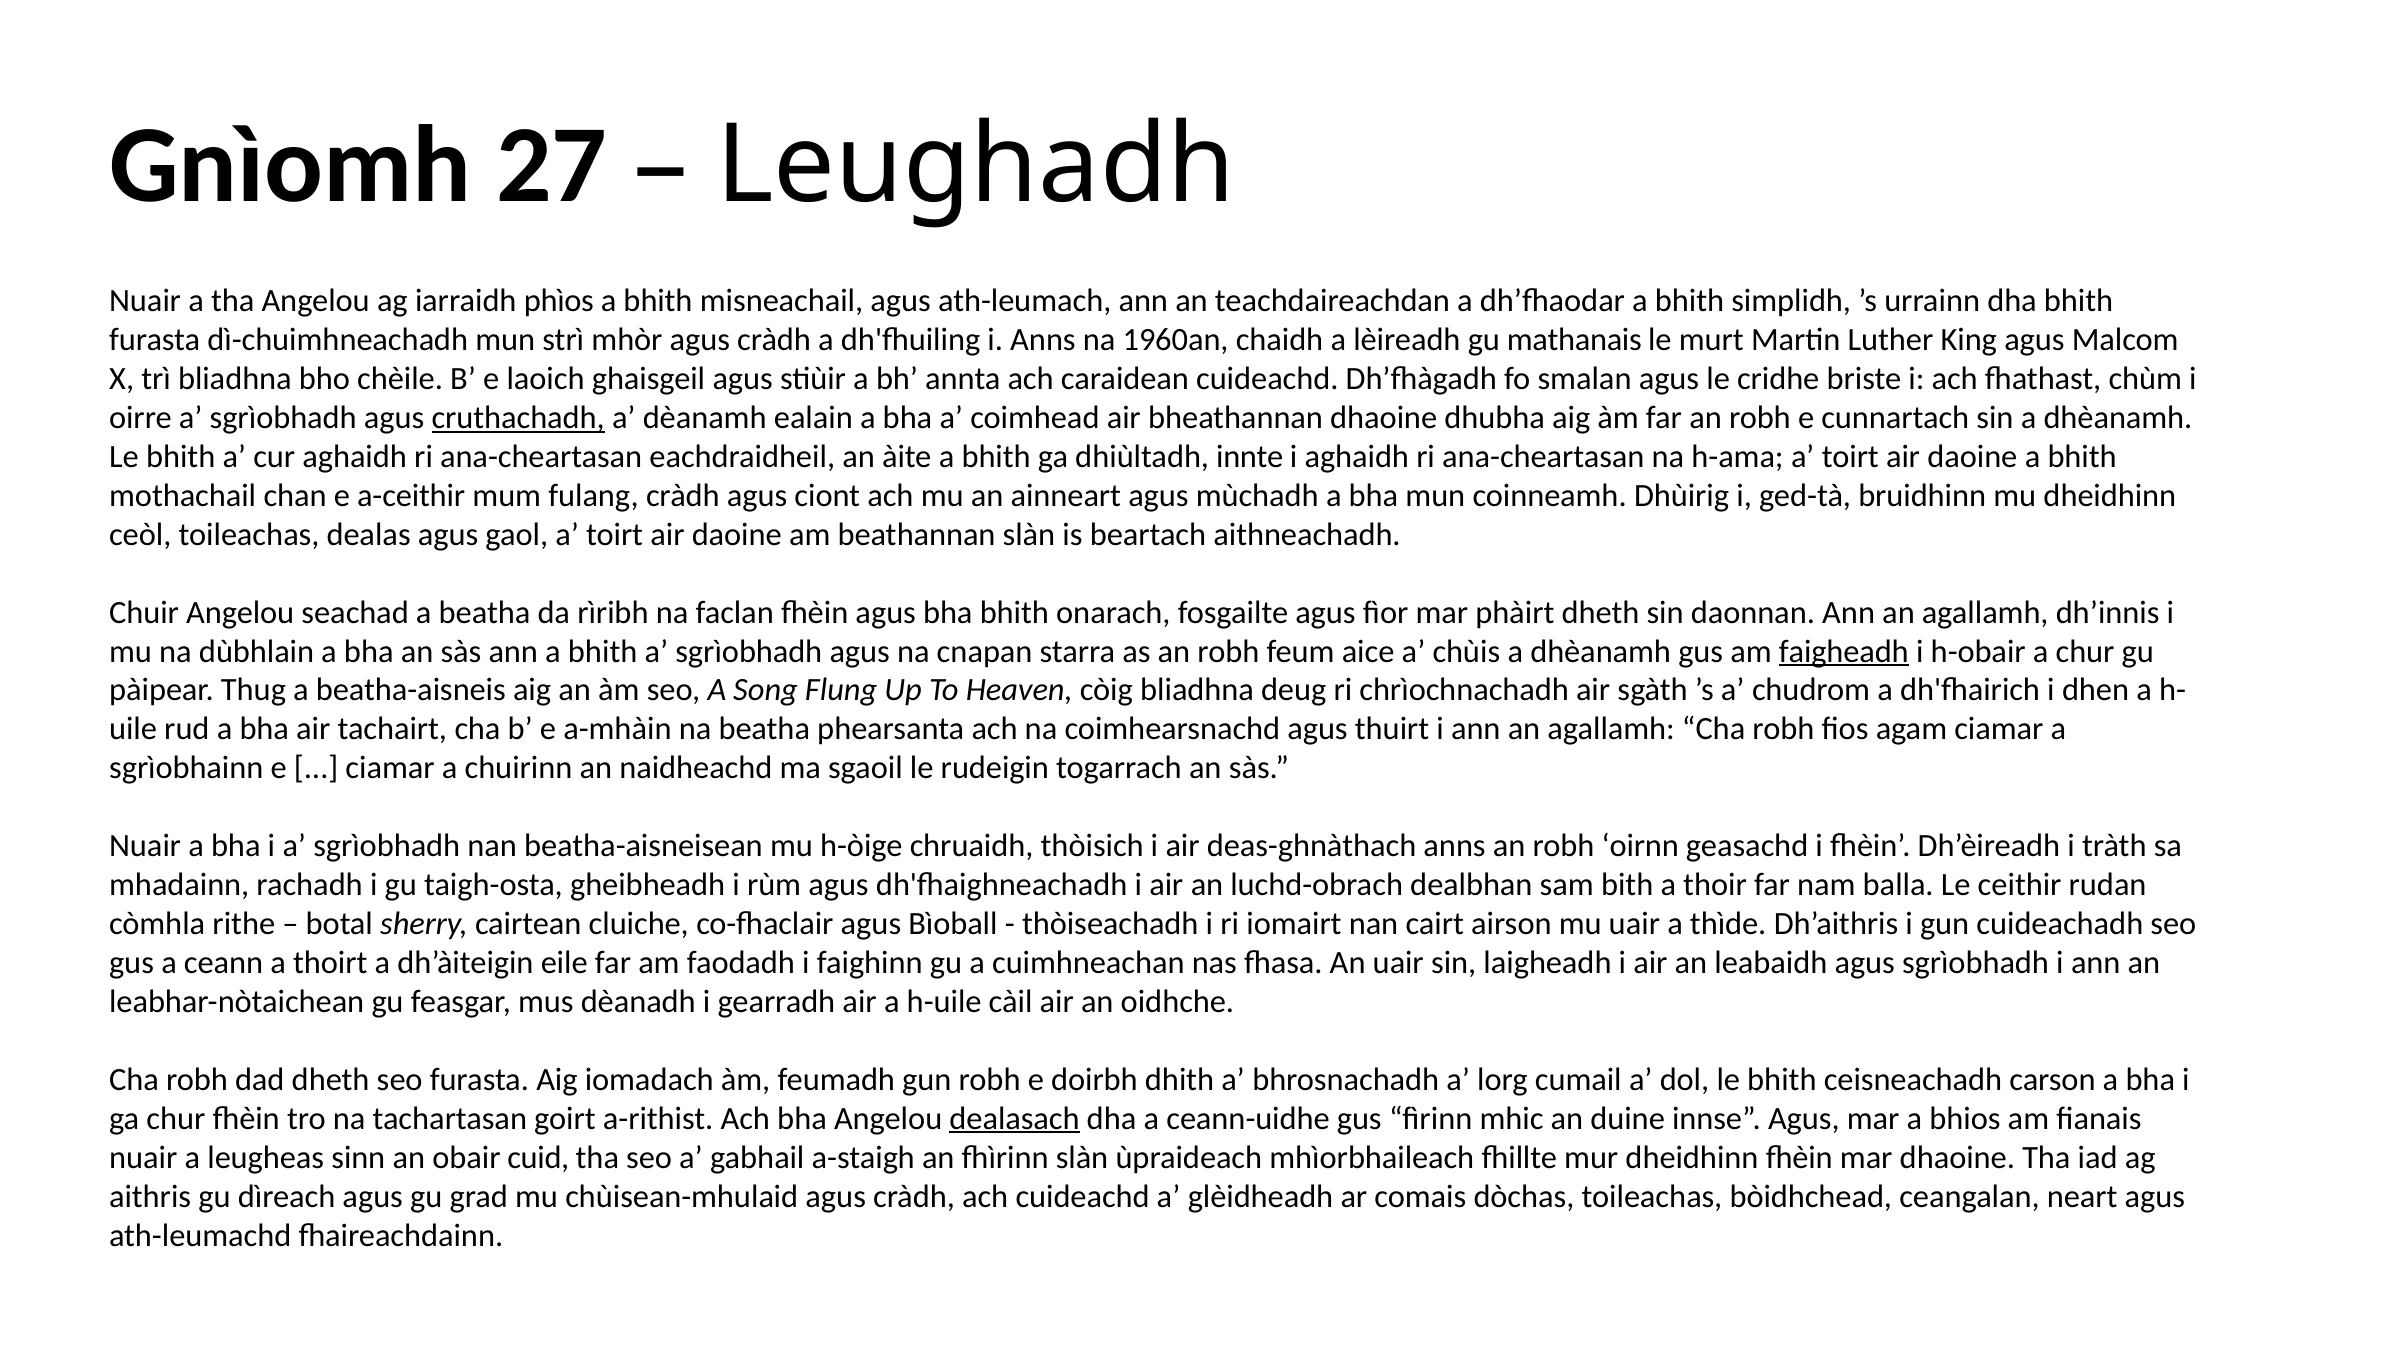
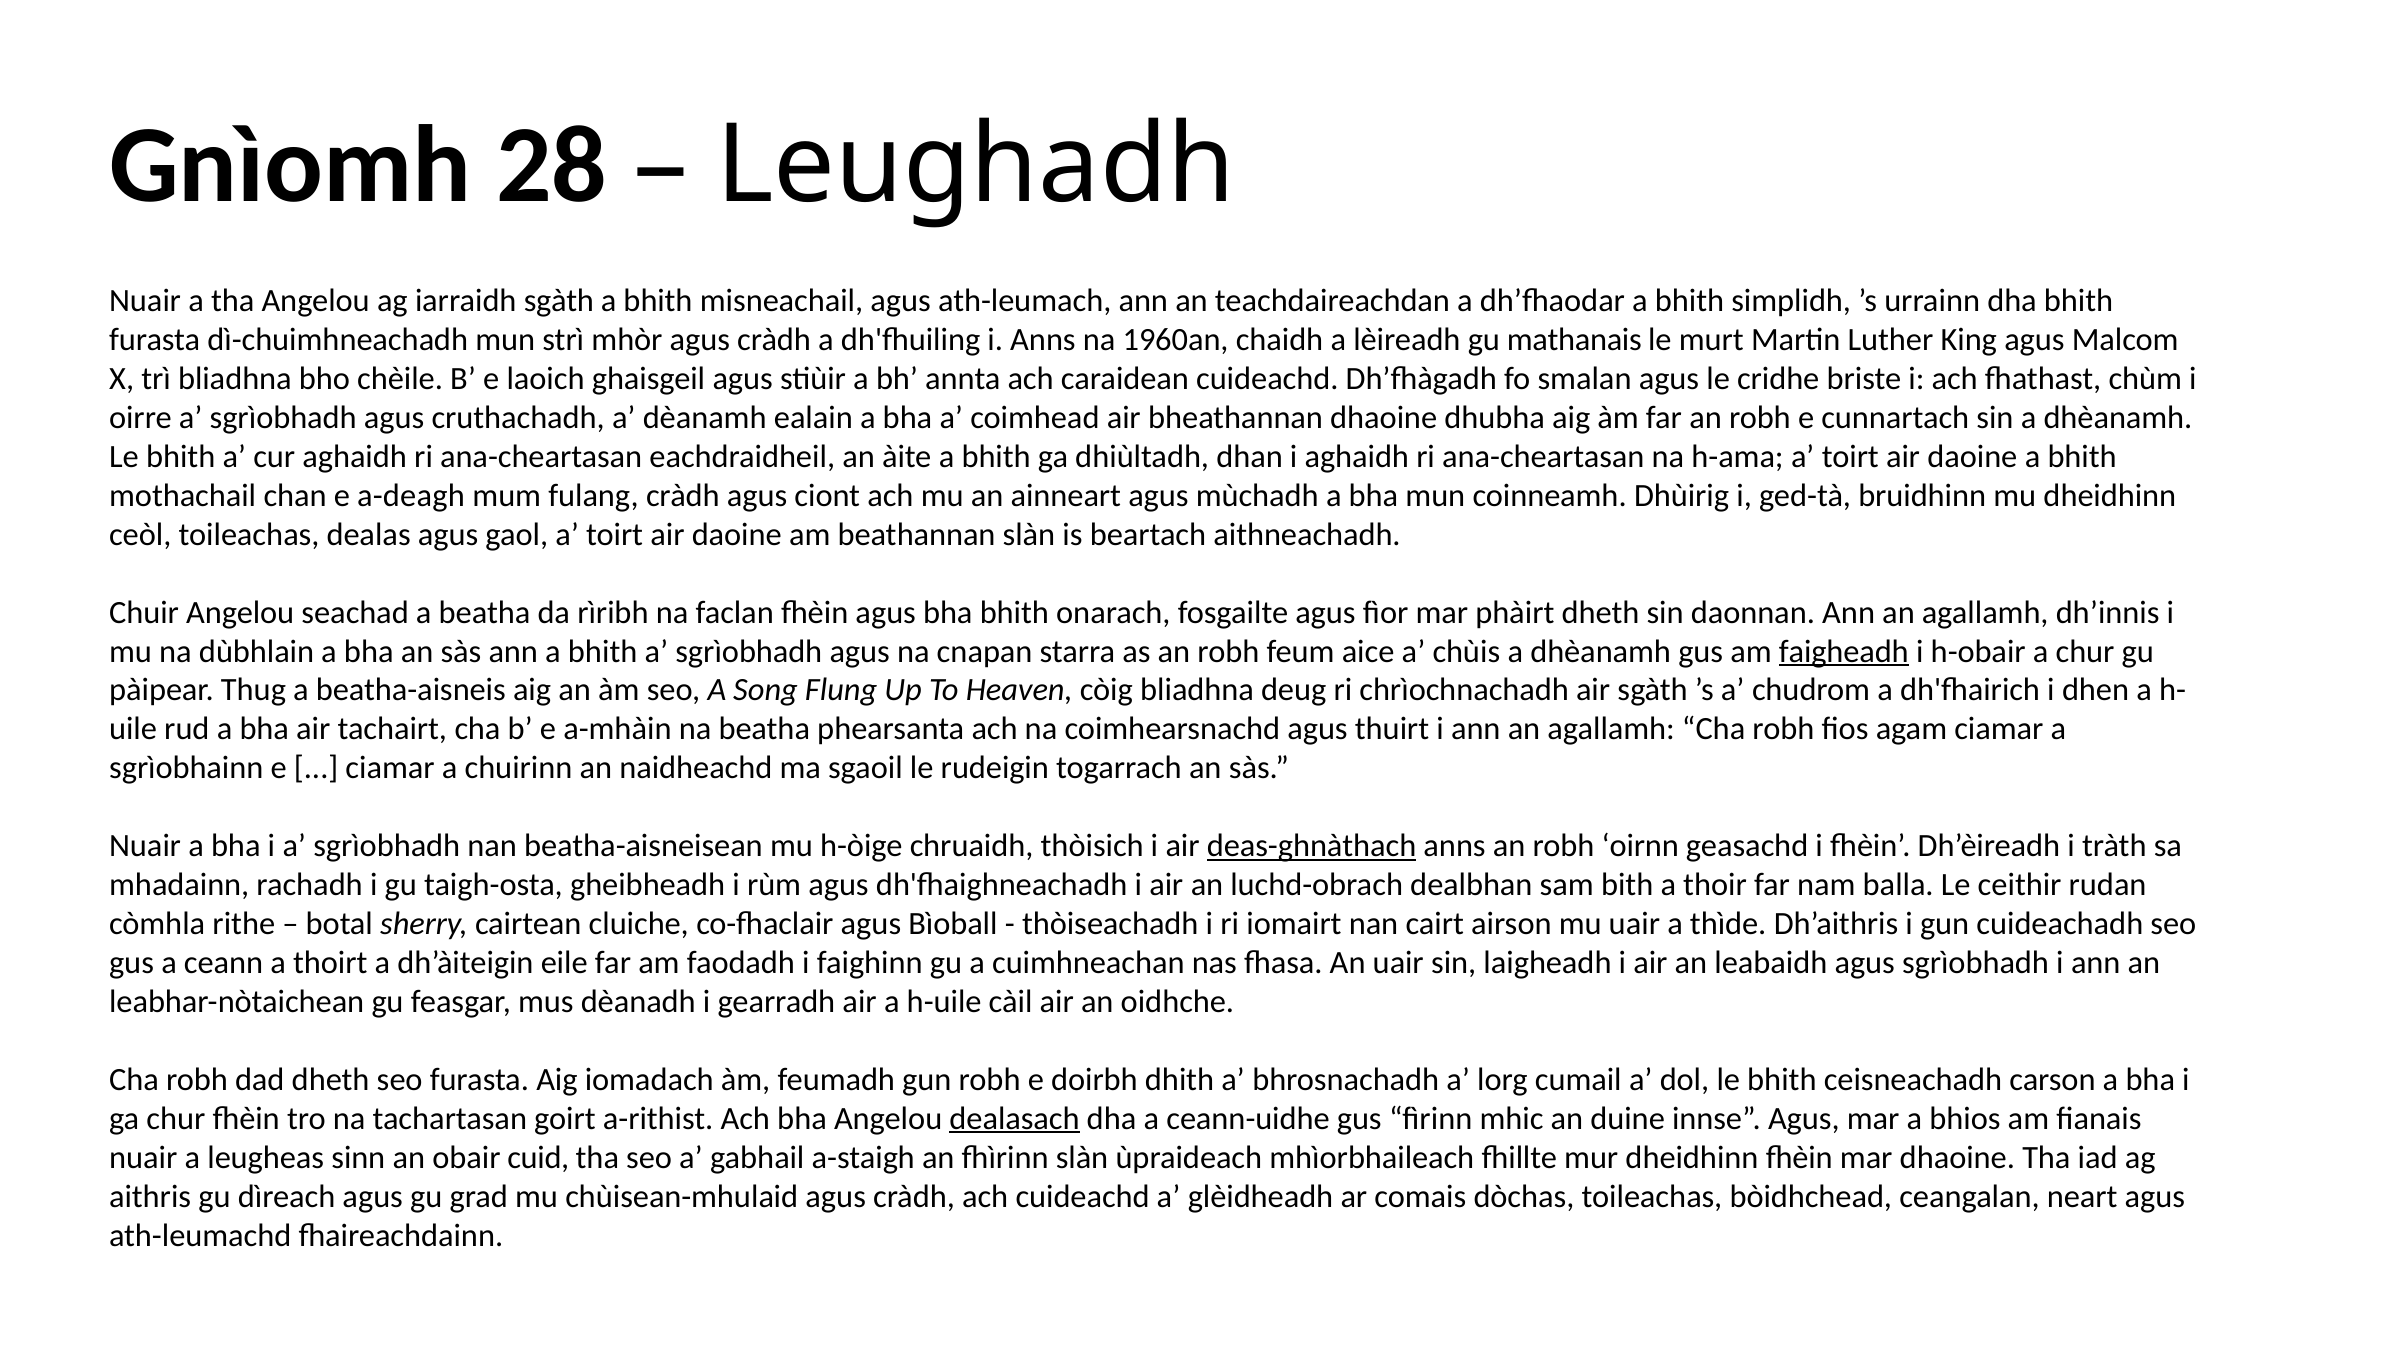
27: 27 -> 28 (552, 165)
iarraidh phìos: phìos -> sgàth (559, 301)
cruthachadh underline: present -> none (518, 418)
innte: innte -> dhan (1250, 457)
a-ceithir: a-ceithir -> a-deagh (411, 496)
deas-ghnàthach underline: none -> present (1312, 846)
